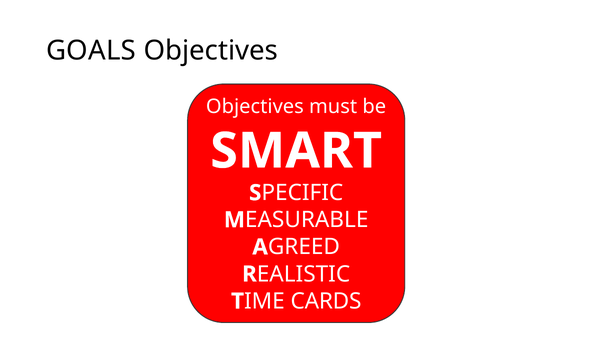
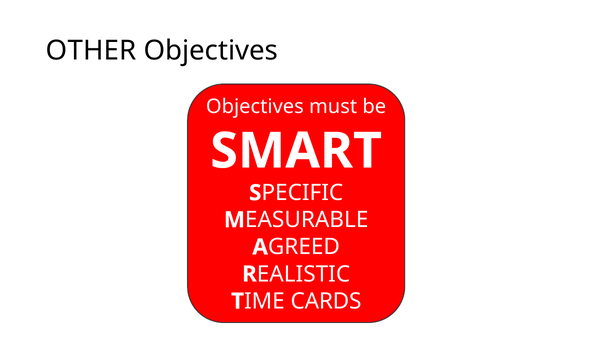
GOALS: GOALS -> OTHER (91, 51)
